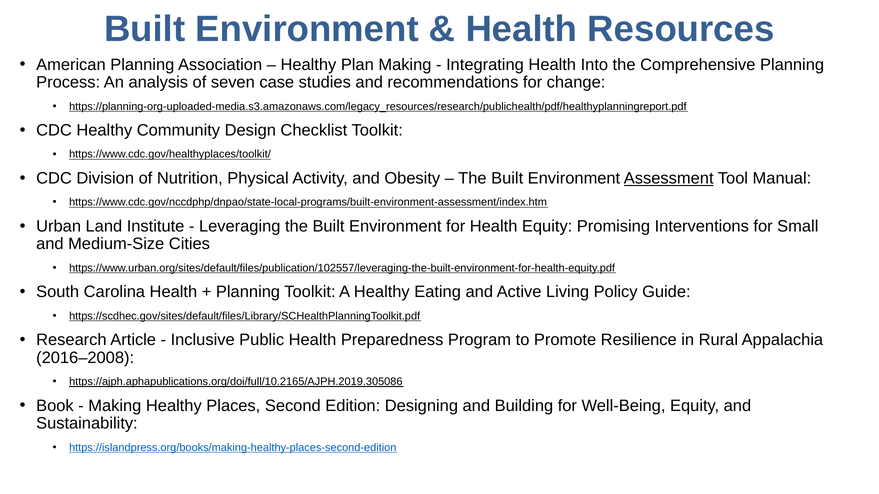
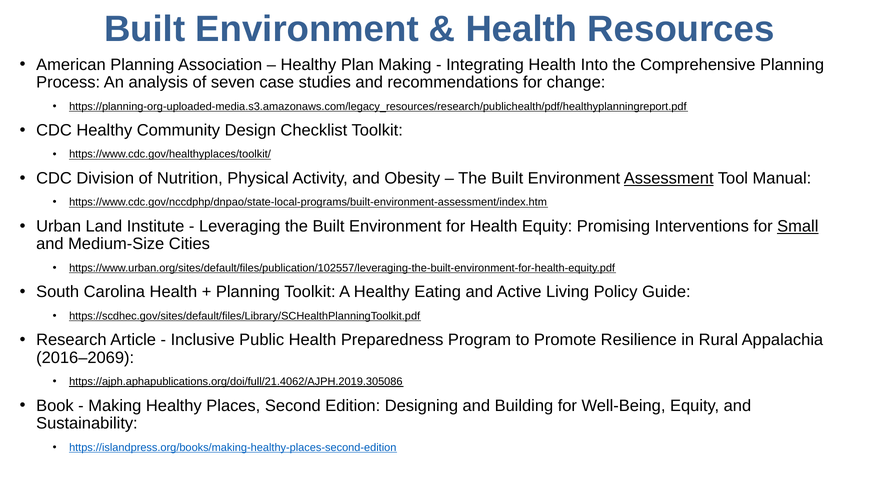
Small underline: none -> present (798, 226)
2016–2008: 2016–2008 -> 2016–2069 (85, 358)
https://ajph.aphapublications.org/doi/full/10.2165/AJPH.2019.305086: https://ajph.aphapublications.org/doi/full/10.2165/AJPH.2019.305086 -> https://ajph.aphapublications.org/doi/full/21.4062/AJPH.2019.305086 (236, 382)
